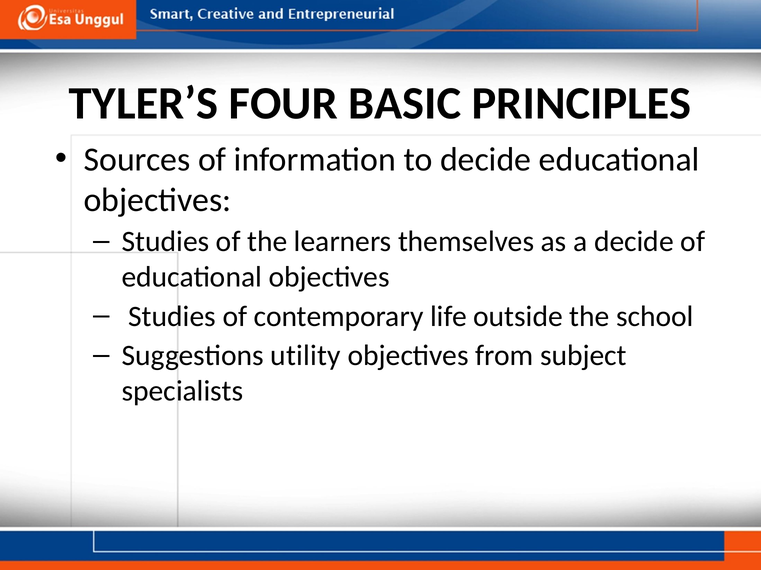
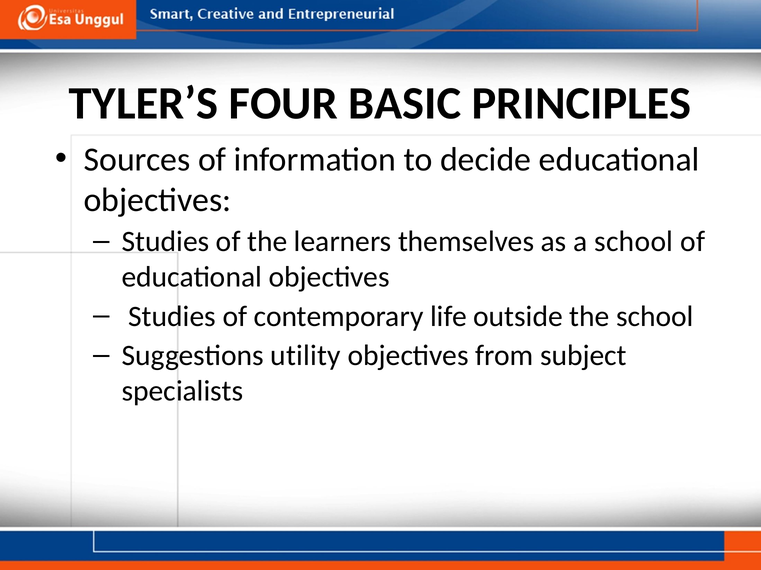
a decide: decide -> school (634, 242)
